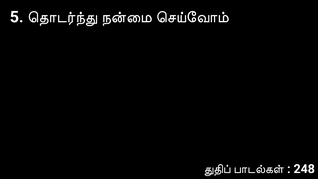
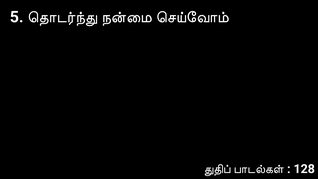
248: 248 -> 128 (304, 169)
